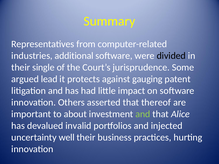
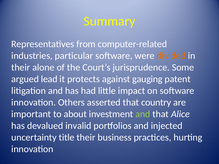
additional: additional -> particular (74, 56)
divided colour: black -> orange (171, 56)
single: single -> alone (43, 67)
thereof: thereof -> country (156, 103)
well: well -> title (67, 138)
